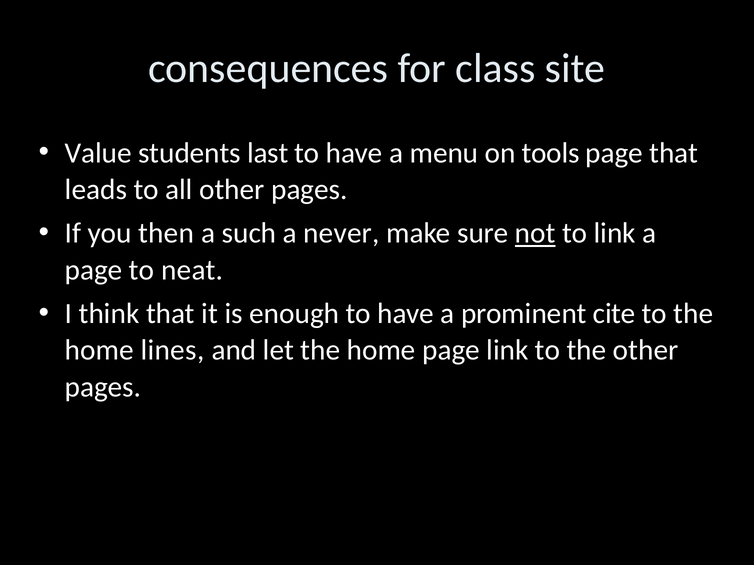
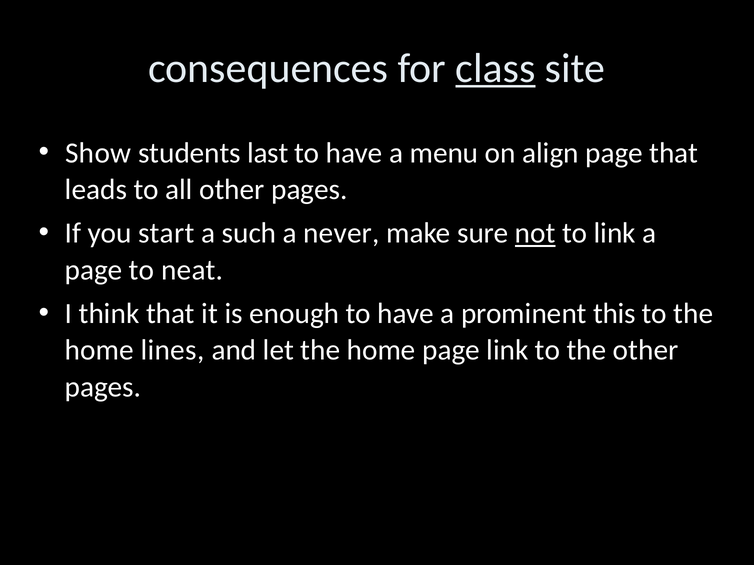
class underline: none -> present (496, 69)
Value: Value -> Show (98, 153)
tools: tools -> align (551, 153)
then: then -> start (166, 234)
cite: cite -> this (614, 314)
